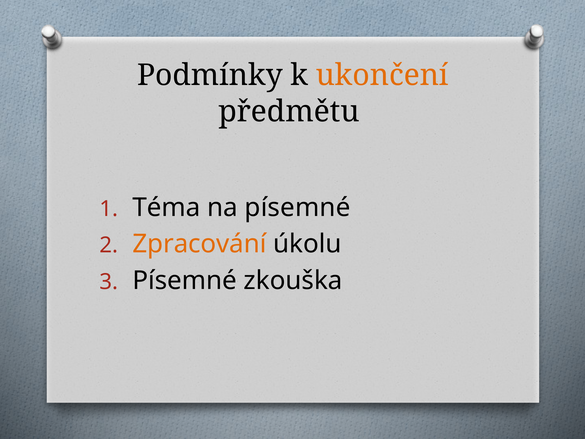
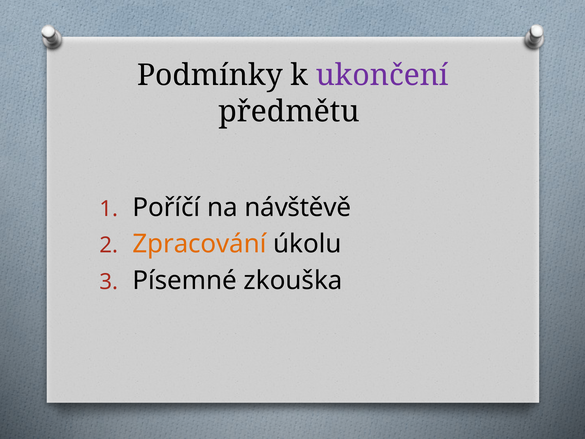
ukončení colour: orange -> purple (382, 75)
Téma: Téma -> Poříčí (166, 208)
na písemné: písemné -> návštěvě (298, 208)
